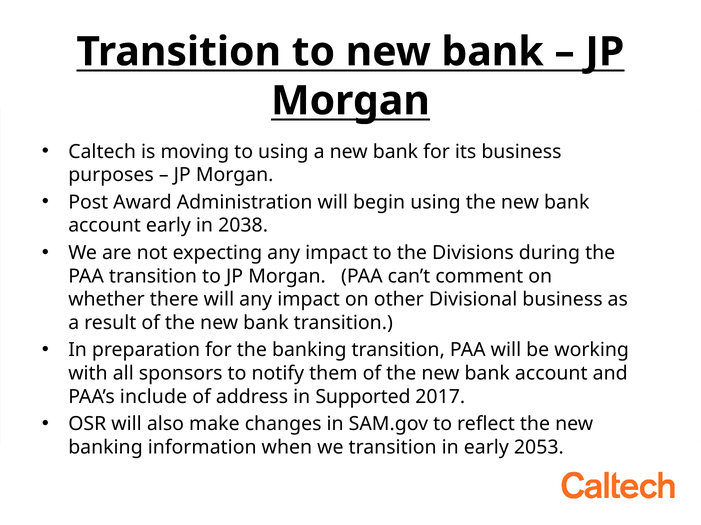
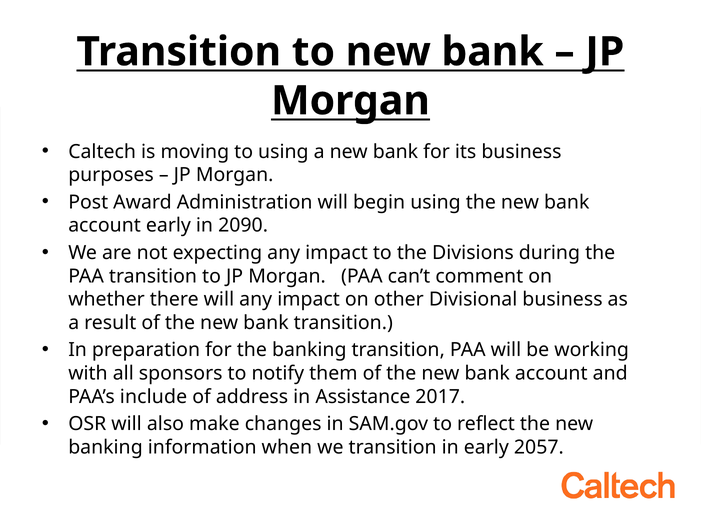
2038: 2038 -> 2090 (243, 226)
Supported: Supported -> Assistance (363, 397)
2053: 2053 -> 2057 (539, 448)
